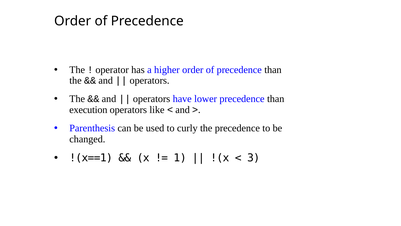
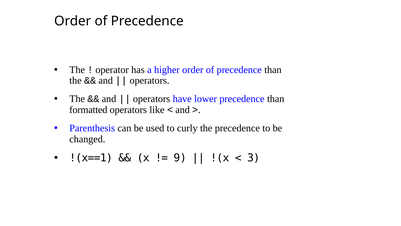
execution: execution -> formatted (88, 110)
1: 1 -> 9 (180, 158)
